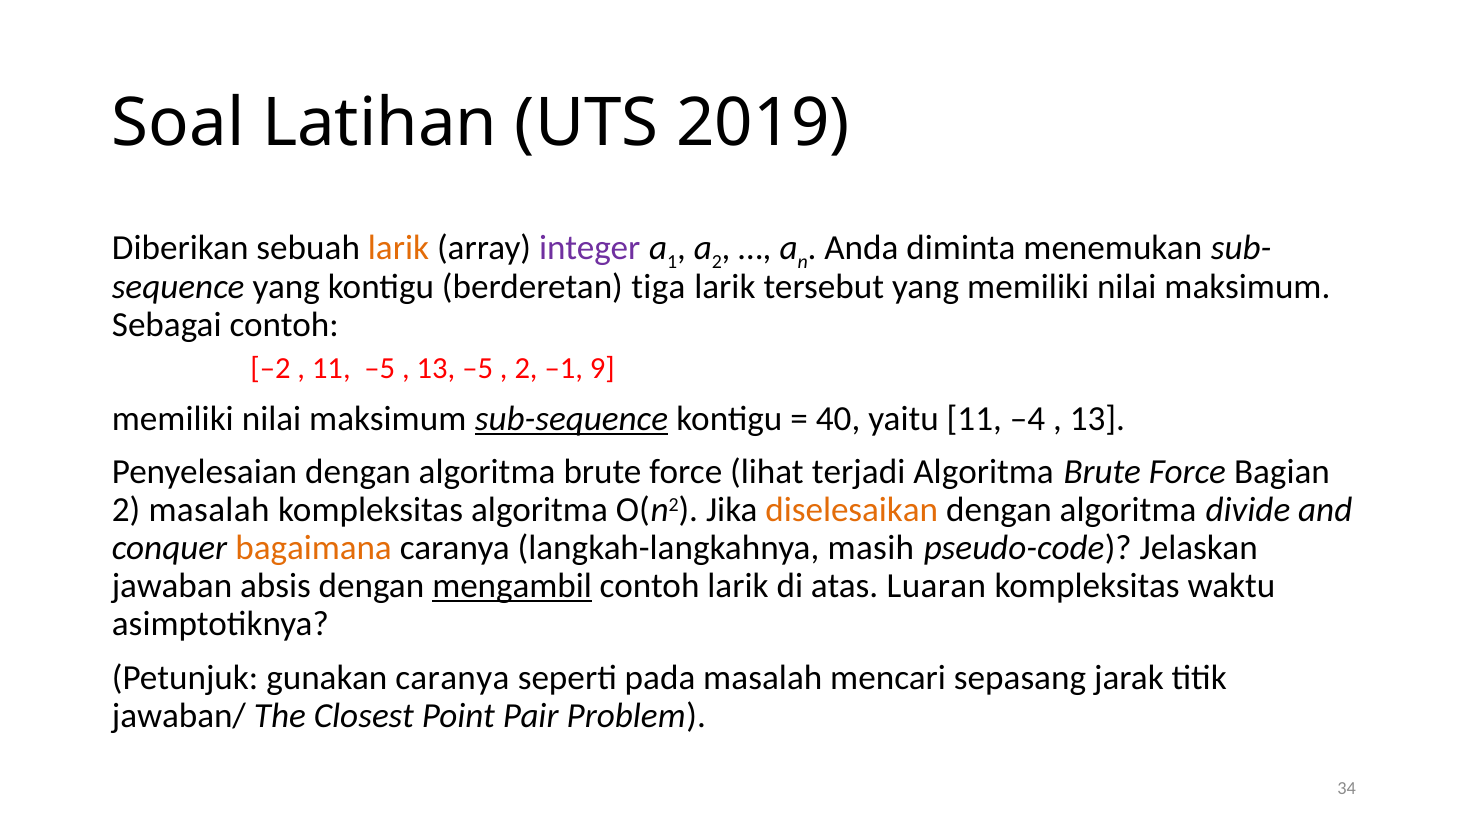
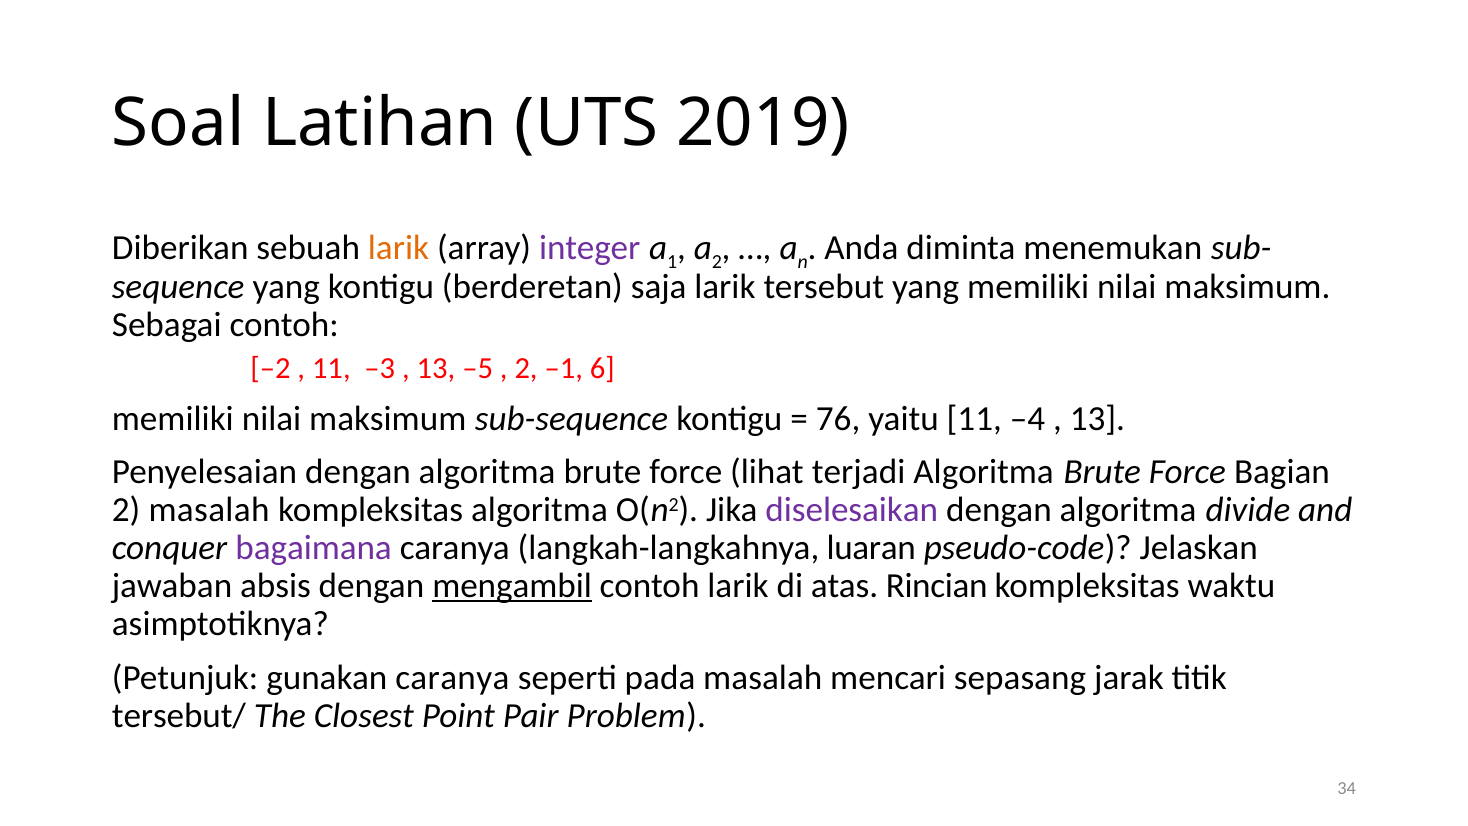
tiga: tiga -> saja (659, 287)
11 –5: –5 -> –3 (380, 368)
9: 9 -> 6 (602, 368)
sub-sequence underline: present -> none (571, 419)
40: 40 -> 76 (838, 419)
diselesaikan colour: orange -> purple (852, 510)
bagaimana colour: orange -> purple (314, 548)
masih: masih -> luaran (871, 548)
Luaran: Luaran -> Rincian (937, 586)
jawaban/: jawaban/ -> tersebut/ (179, 715)
